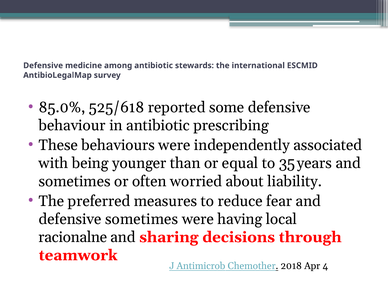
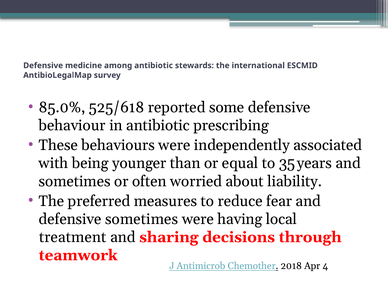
racionalne: racionalne -> treatment (73, 237)
